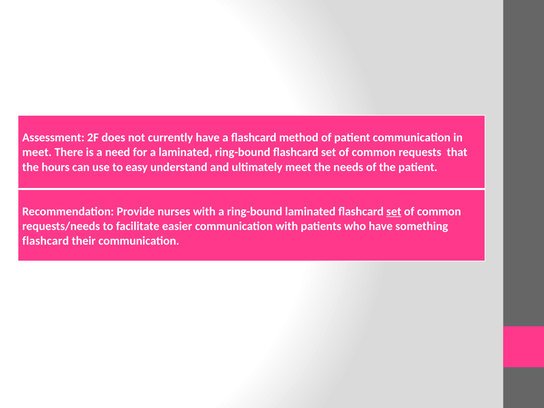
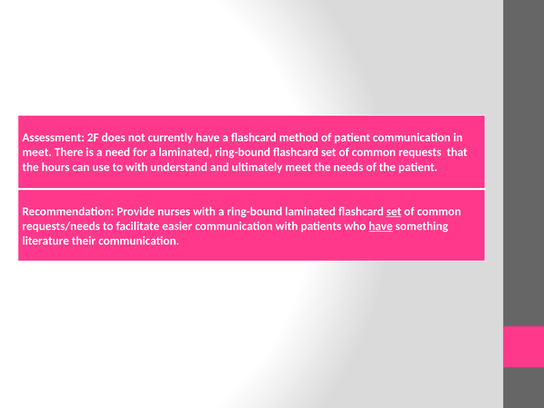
to easy: easy -> with (137, 167)
have underline: none -> present (381, 226)
flashcard: flashcard -> literature (46, 241)
